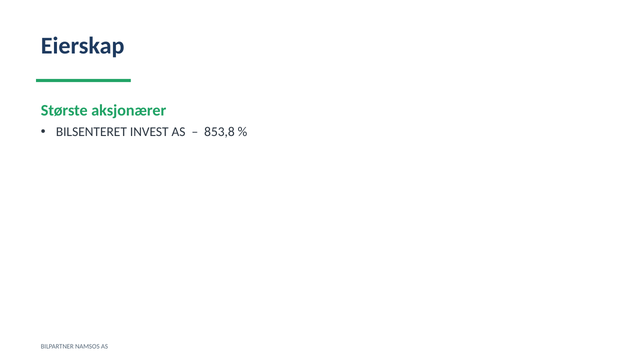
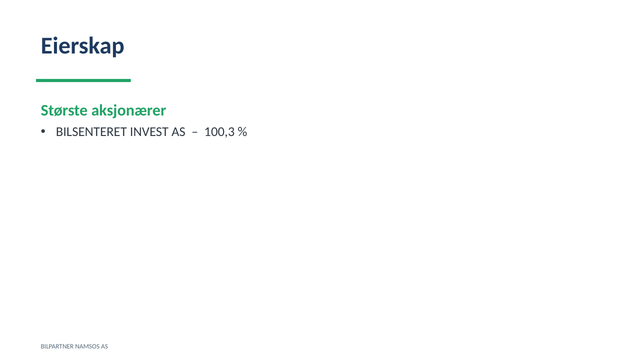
853,8: 853,8 -> 100,3 (219, 132)
